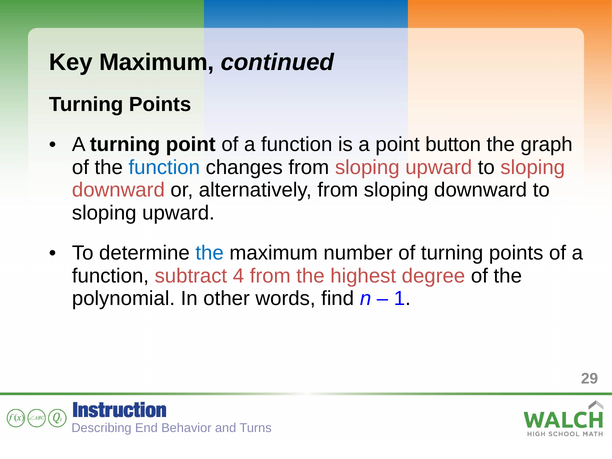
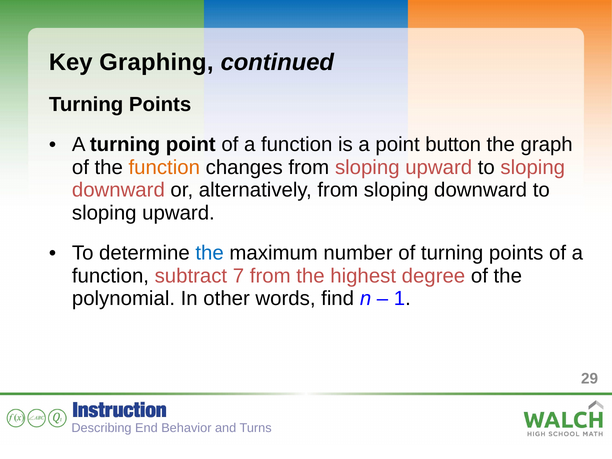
Key Maximum: Maximum -> Graphing (156, 62)
function colour: blue -> orange (164, 167)
4: 4 -> 7 (238, 276)
